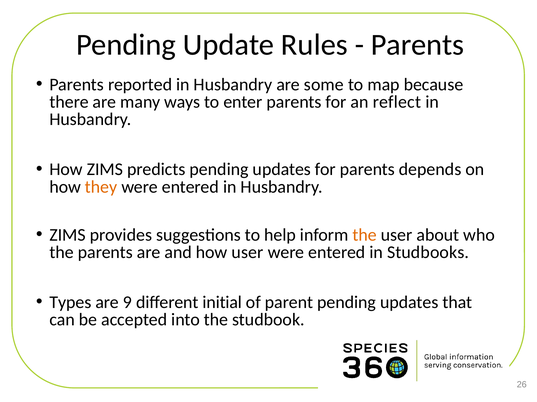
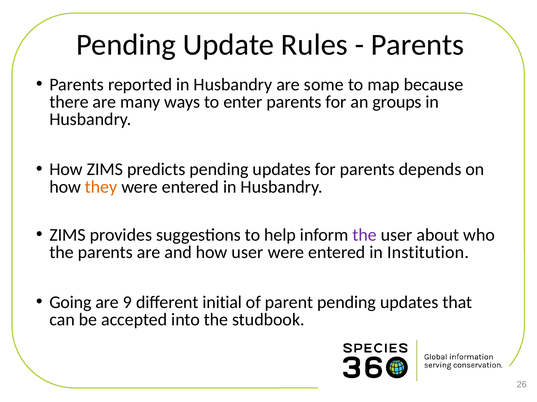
reflect: reflect -> groups (397, 102)
the colour: orange -> purple (365, 235)
Studbooks: Studbooks -> Institution (428, 253)
Types: Types -> Going (70, 303)
